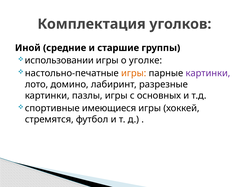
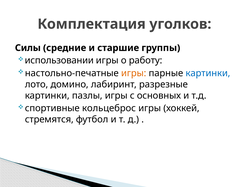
Иной: Иной -> Силы (28, 48)
уголке: уголке -> работу (146, 60)
картинки colour: purple -> blue (208, 73)
имеющиеся: имеющиеся -> кольцеброс (109, 108)
